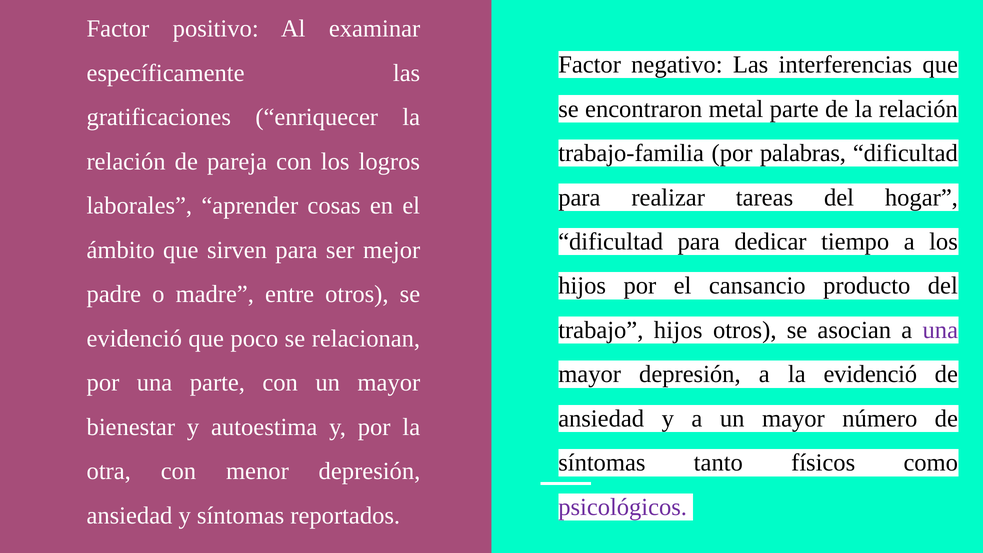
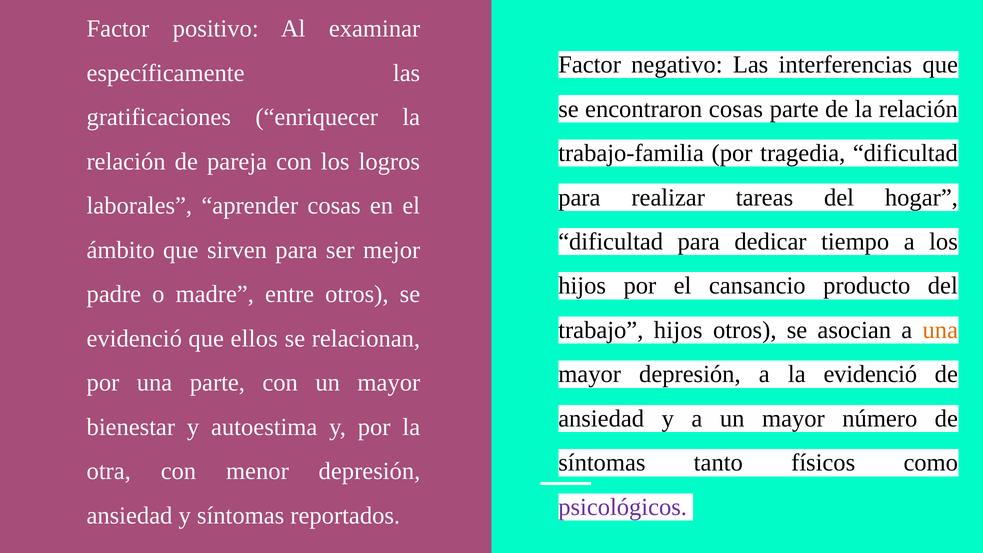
encontraron metal: metal -> cosas (736, 109)
palabras: palabras -> tragedia (803, 153)
una colour: purple -> orange (940, 330)
poco: poco -> ellos (254, 338)
